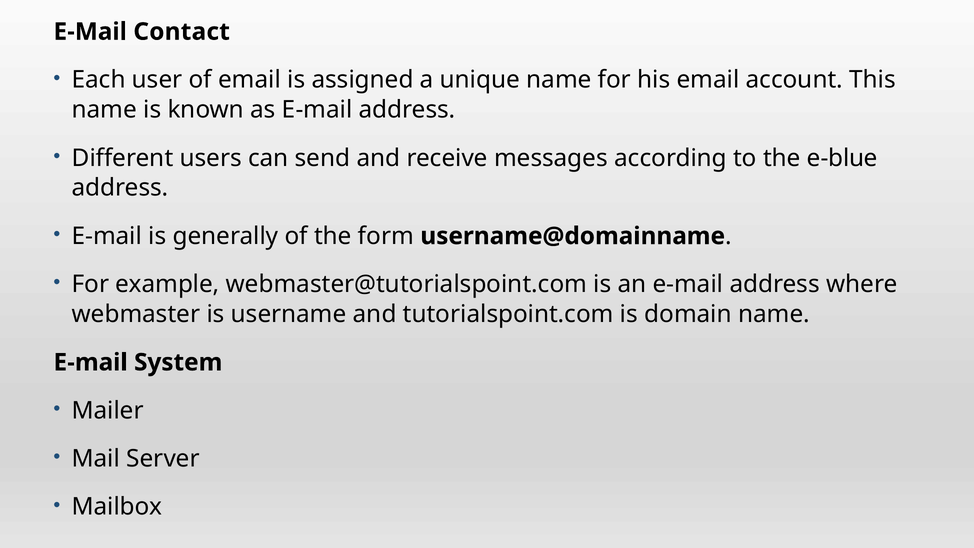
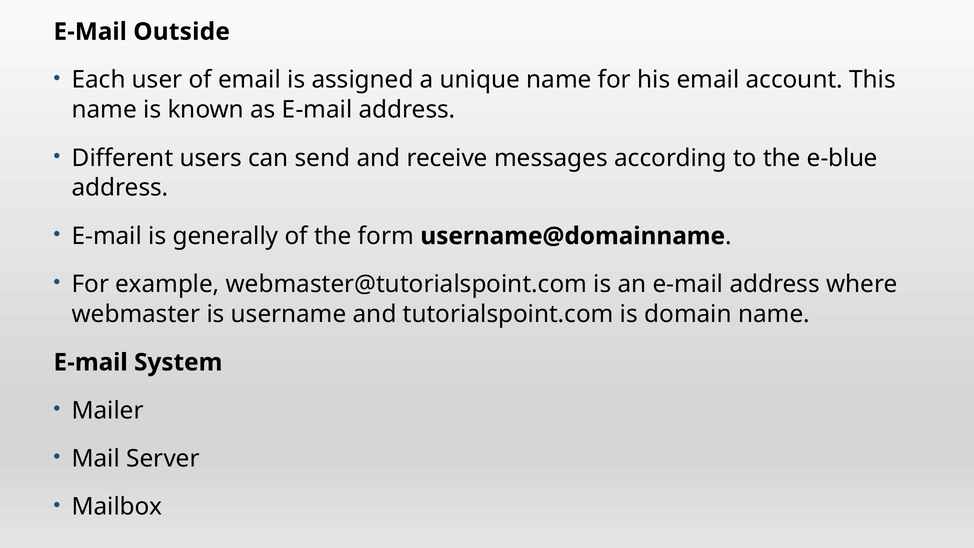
Contact: Contact -> Outside (182, 32)
